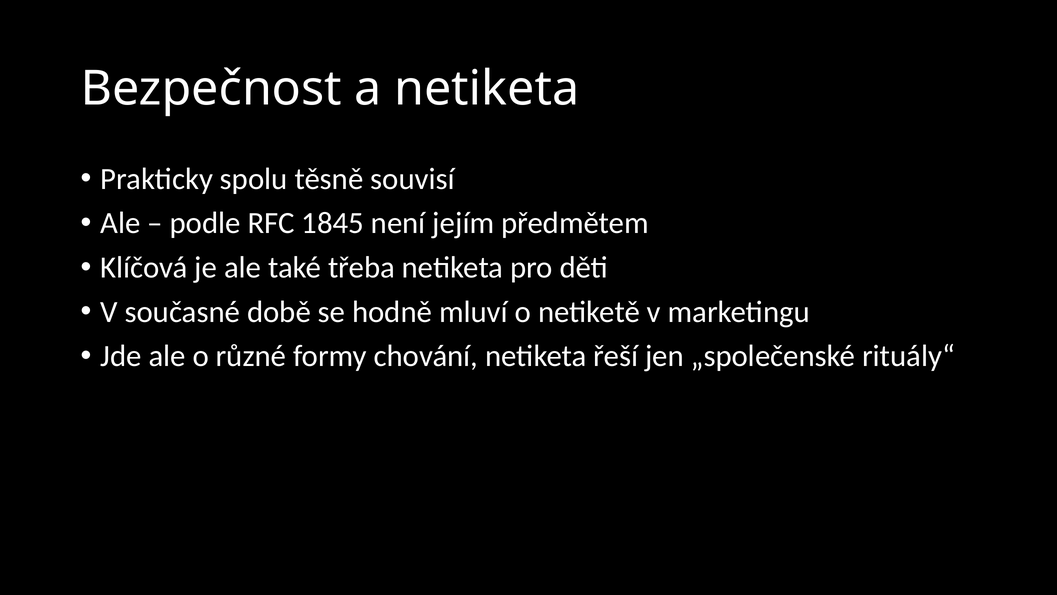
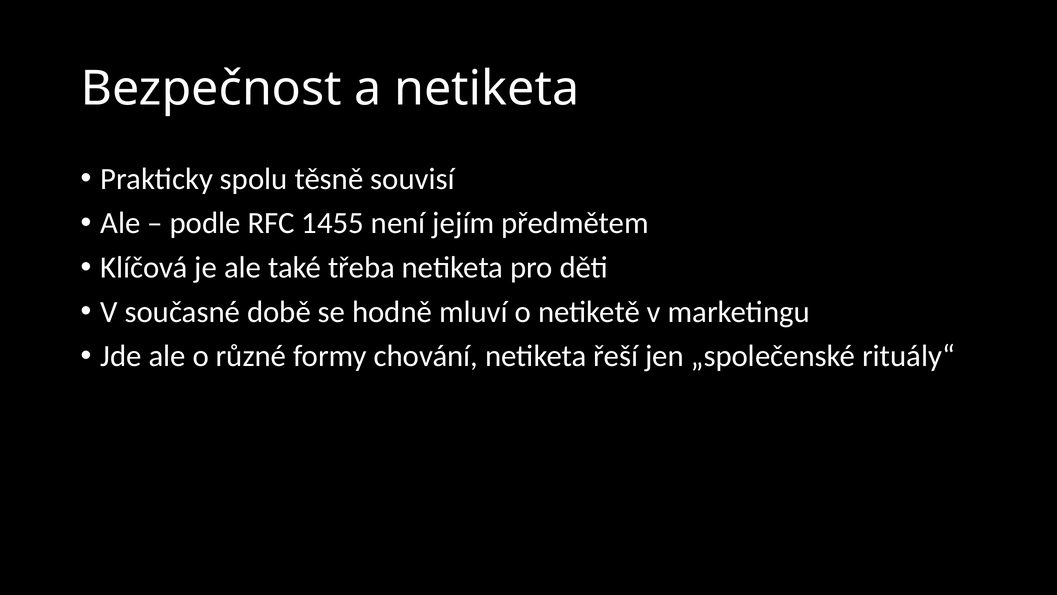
1845: 1845 -> 1455 (333, 223)
